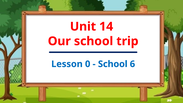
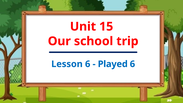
14: 14 -> 15 (106, 27)
Lesson 0: 0 -> 6 (88, 64)
School: School -> Played (113, 64)
